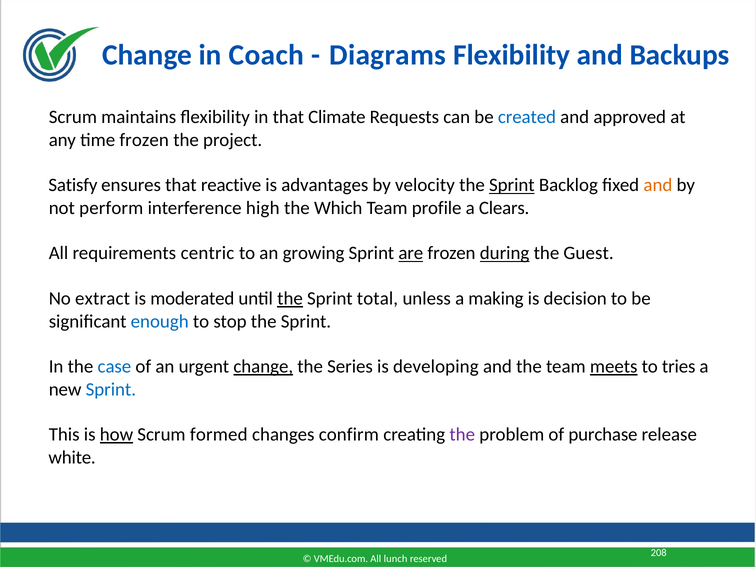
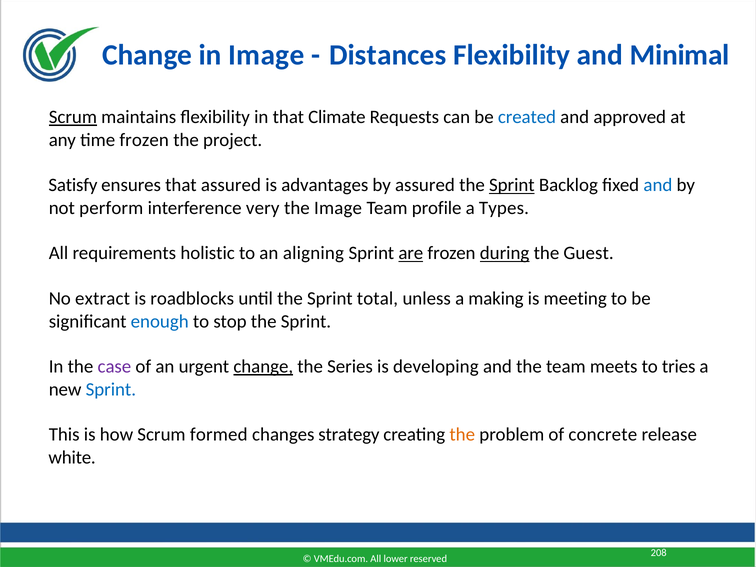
in Coach: Coach -> Image (266, 55)
Diagrams: Diagrams -> Distances (388, 55)
Backups: Backups -> Minimal (680, 55)
Scrum underline: none -> present (73, 117)
that reactive: reactive -> assured (231, 185)
by velocity: velocity -> assured (425, 185)
and colour: orange -> blue (658, 185)
high: high -> very (263, 208)
the Which: Which -> Image (338, 208)
Clears: Clears -> Types (504, 208)
centric: centric -> holistic (208, 253)
growing: growing -> aligning (313, 253)
moderated: moderated -> roadblocks (192, 299)
the underline: present -> none (290, 299)
decision: decision -> meeting (575, 299)
case colour: blue -> purple (114, 367)
meets underline: present -> none (614, 367)
how underline: present -> none (116, 435)
confirm: confirm -> strategy (349, 435)
the colour: purple -> orange (462, 435)
purchase: purchase -> concrete (603, 435)
lunch: lunch -> lower (396, 559)
